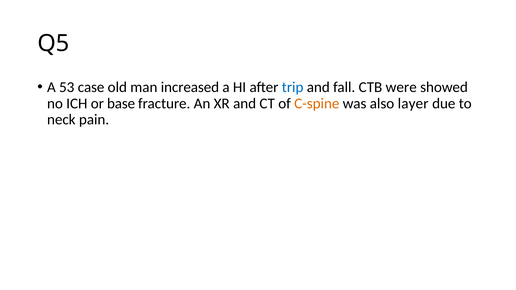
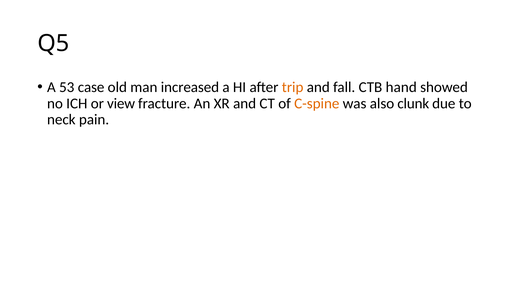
trip colour: blue -> orange (293, 87)
were: were -> hand (401, 87)
base: base -> view (121, 103)
layer: layer -> clunk (413, 103)
